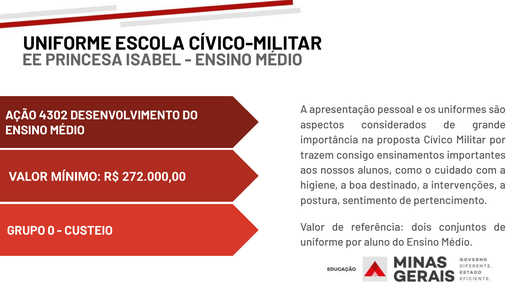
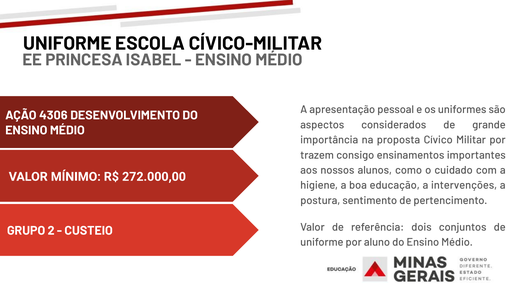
4302: 4302 -> 4306 (53, 115)
destinado: destinado -> educação (395, 185)
0: 0 -> 2 (51, 231)
